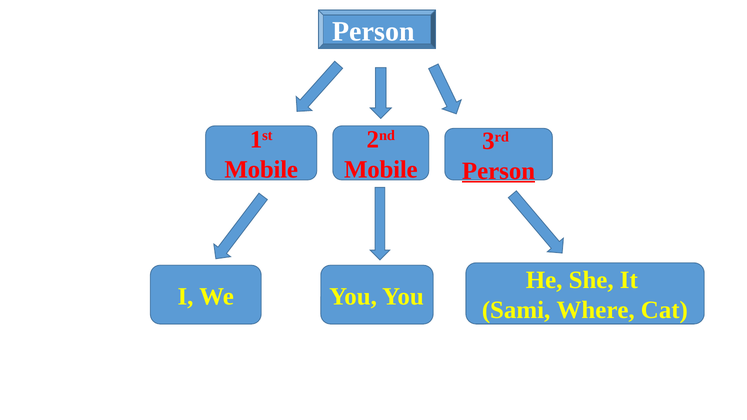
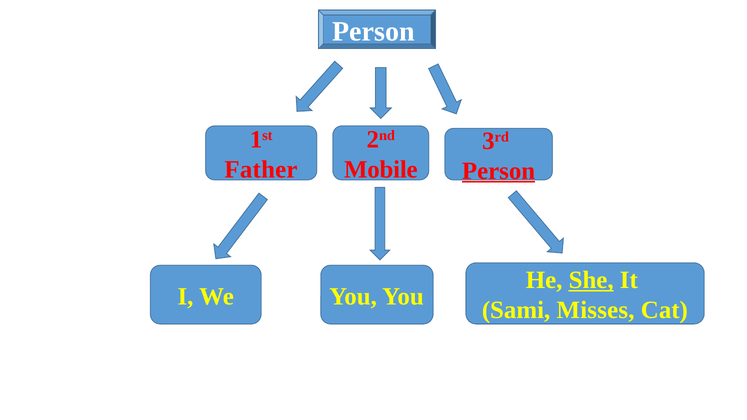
Mobile: Mobile -> Father (261, 170)
She underline: none -> present (591, 280)
Where: Where -> Misses (596, 310)
